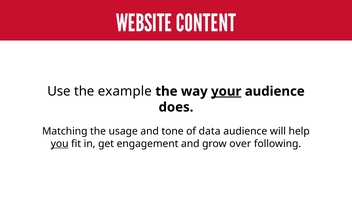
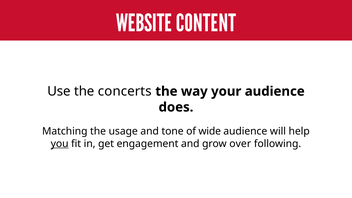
example: example -> concerts (125, 91)
your underline: present -> none (226, 91)
data: data -> wide (210, 131)
